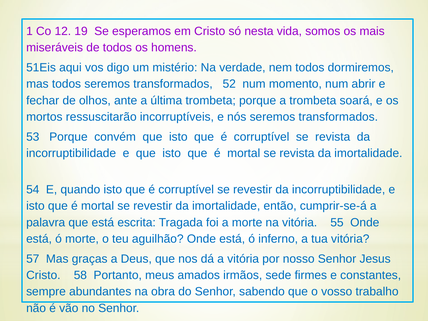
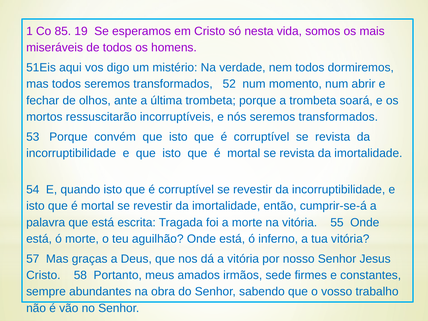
12: 12 -> 85 (63, 31)
